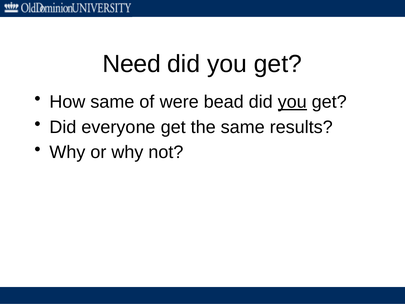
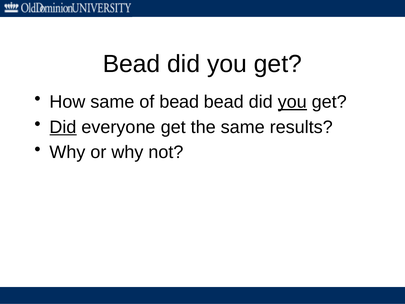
Need: Need -> Bead (132, 64)
of were: were -> bead (179, 102)
Did underline: none -> present (63, 127)
